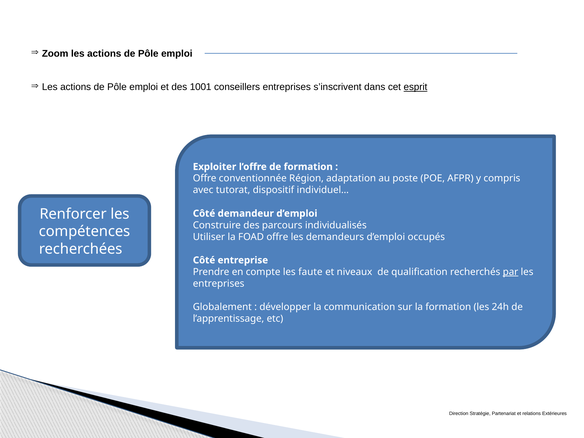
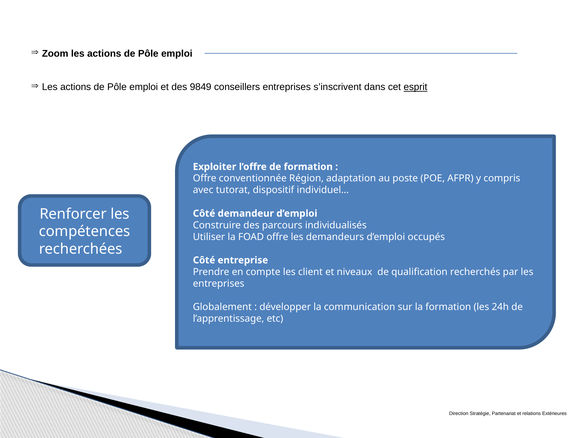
1001: 1001 -> 9849 (201, 87)
faute: faute -> client (310, 272)
par underline: present -> none (511, 272)
